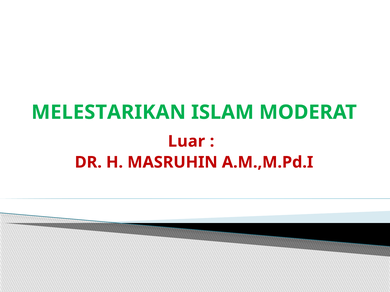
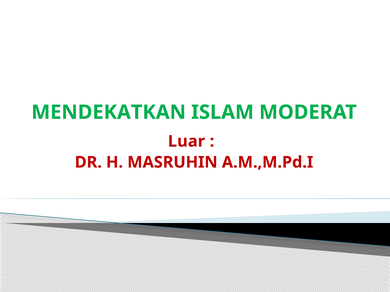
MELESTARIKAN: MELESTARIKAN -> MENDEKATKAN (109, 112)
